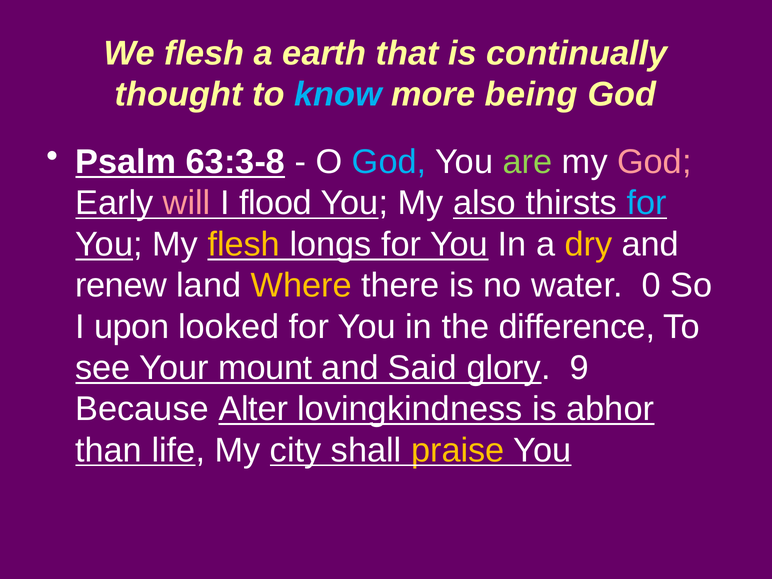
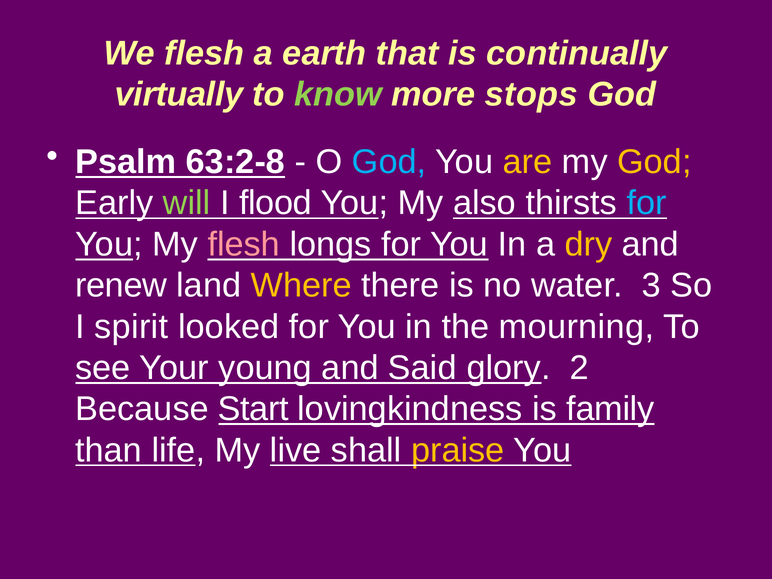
thought: thought -> virtually (179, 94)
know colour: light blue -> light green (338, 94)
being: being -> stops (531, 94)
63:3-8: 63:3-8 -> 63:2-8 (235, 162)
are colour: light green -> yellow (528, 162)
God colour: pink -> yellow (654, 162)
will colour: pink -> light green (187, 203)
flesh colour: yellow -> pink (244, 244)
0: 0 -> 3 (651, 286)
upon: upon -> spirit (131, 327)
difference: difference -> mourning (577, 327)
mount: mount -> young (265, 368)
9: 9 -> 2 (579, 368)
Alter: Alter -> Start (253, 409)
abhor: abhor -> family (610, 409)
city: city -> live (296, 450)
